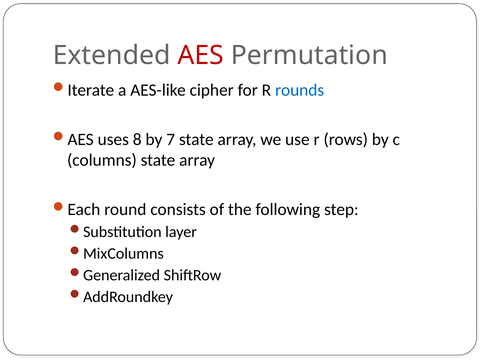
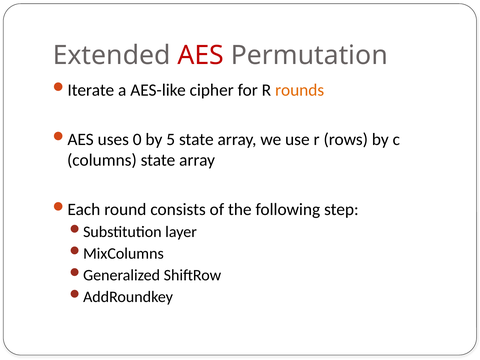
rounds colour: blue -> orange (300, 90)
8: 8 -> 0 (137, 139)
7: 7 -> 5 (171, 139)
